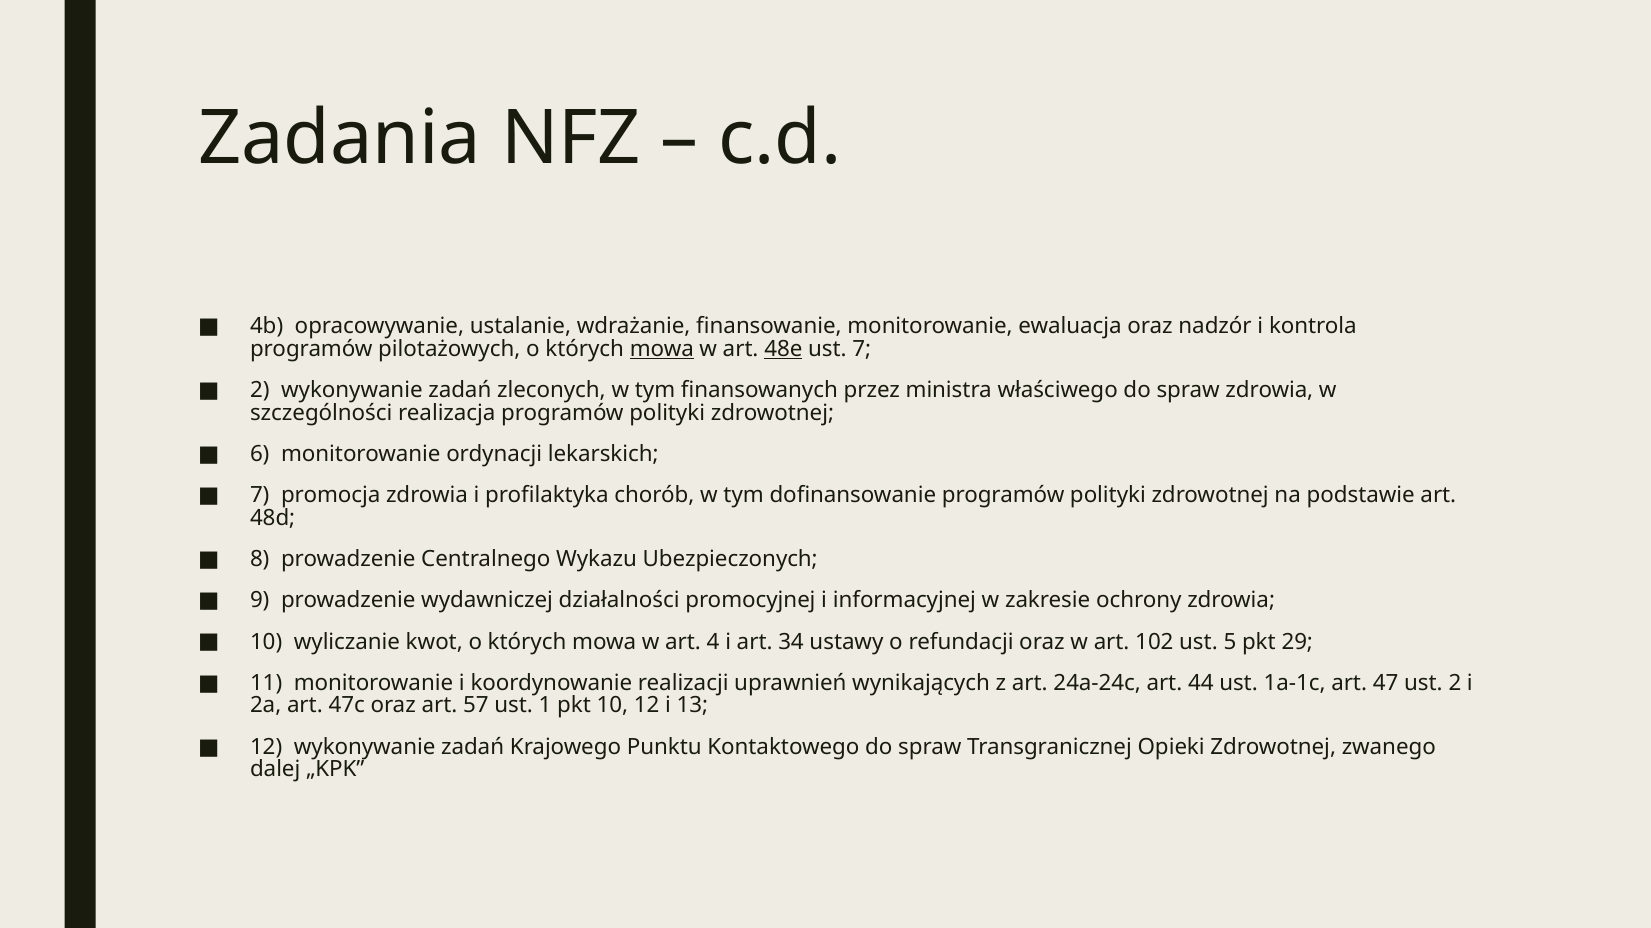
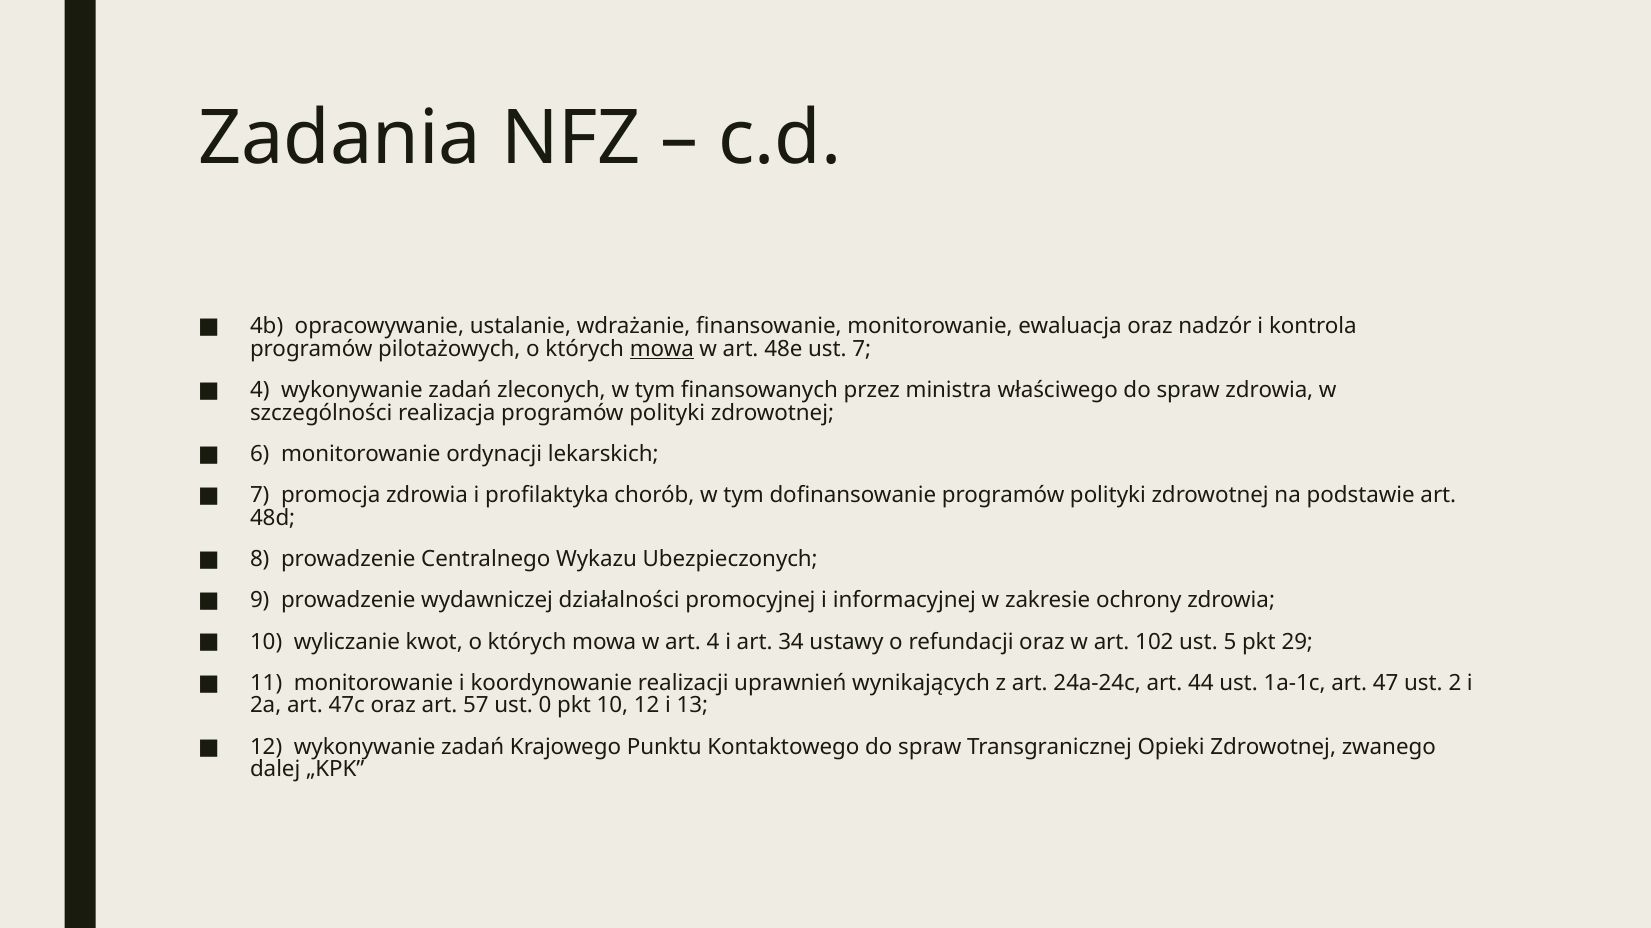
48e underline: present -> none (783, 349)
2: 2 -> 4 (260, 391)
1: 1 -> 0 (545, 706)
